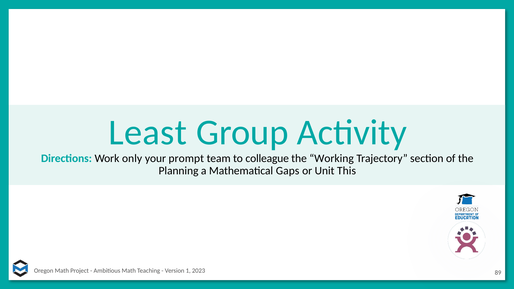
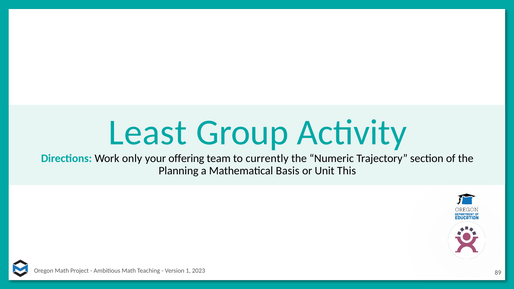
prompt: prompt -> offering (186, 158)
colleague: colleague -> currently (267, 158)
Working: Working -> Numeric (332, 158)
Gaps: Gaps -> Basis (288, 171)
